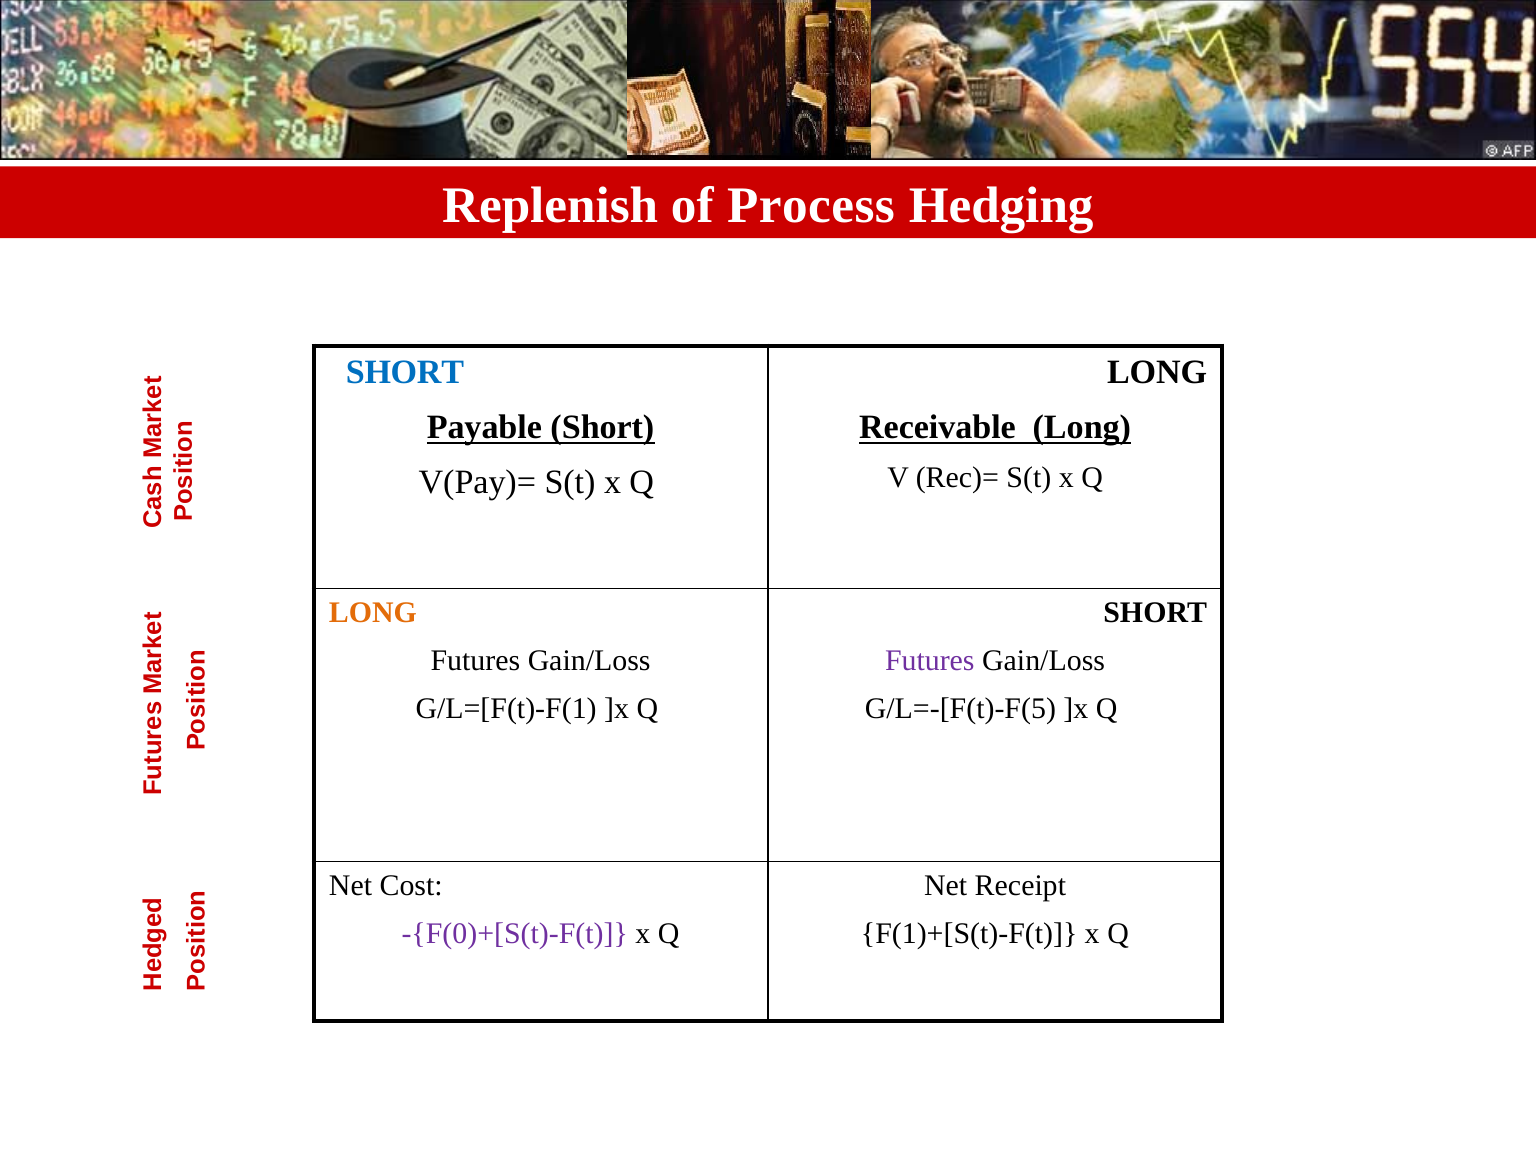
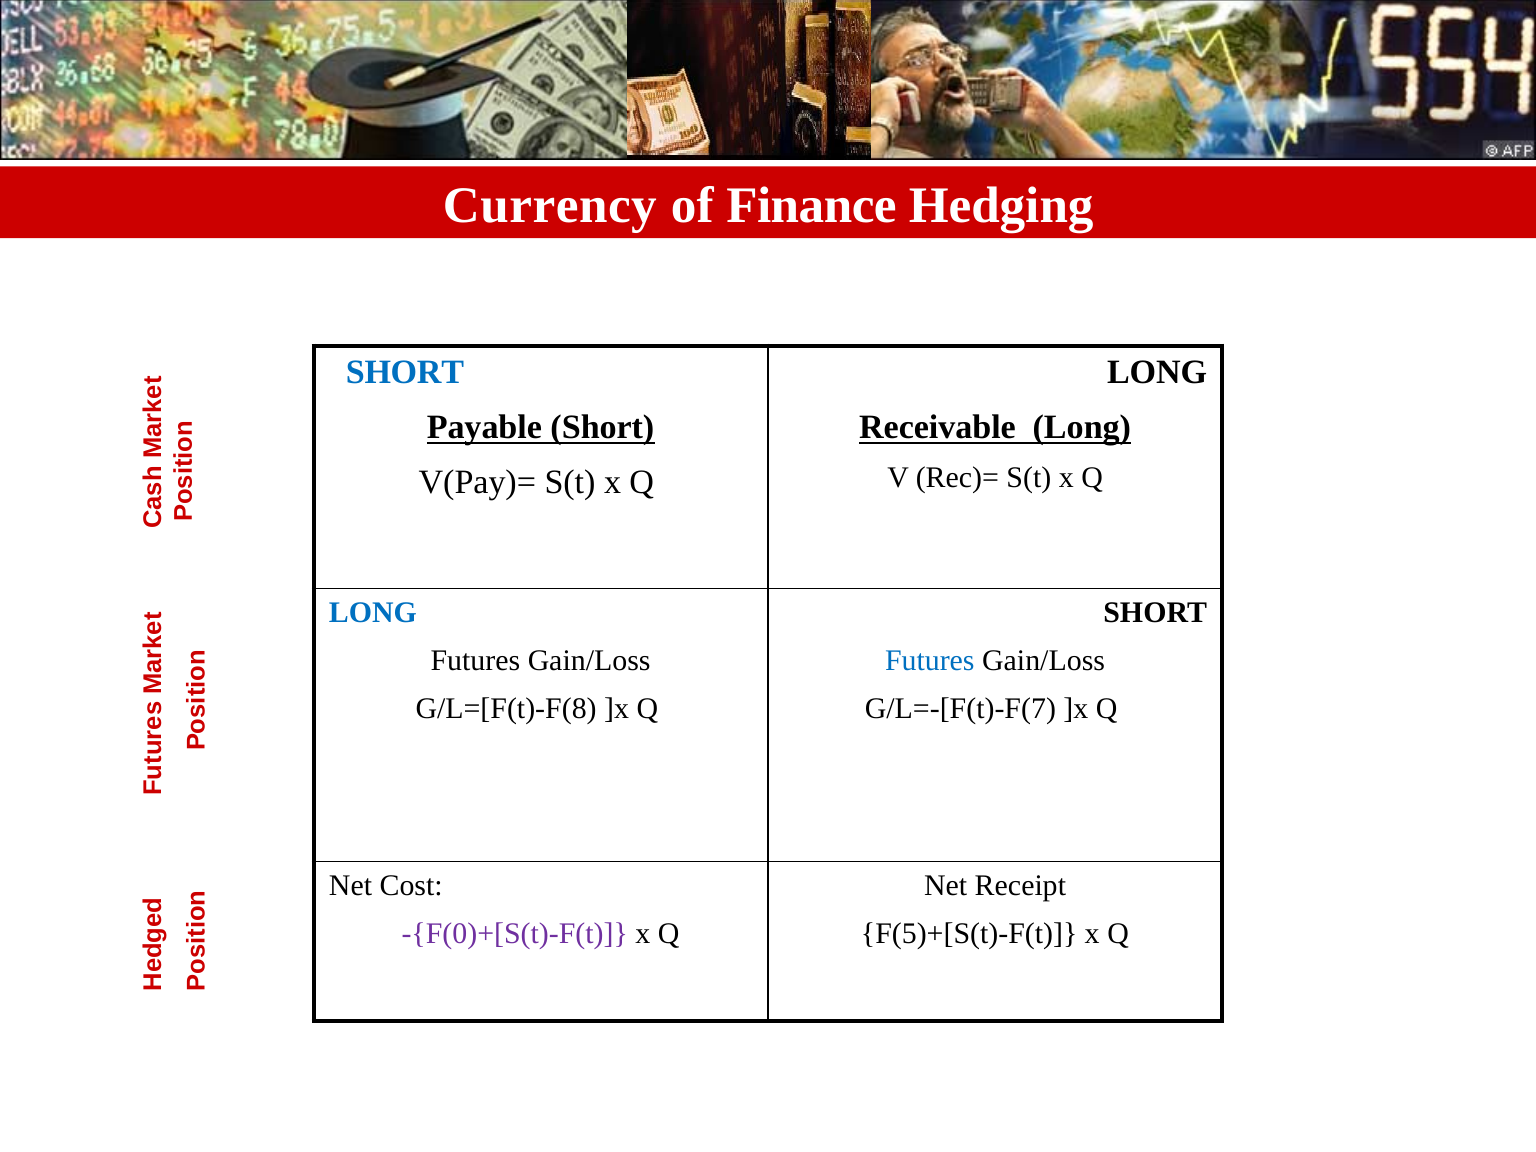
Replenish: Replenish -> Currency (550, 206)
Process: Process -> Finance (811, 206)
LONG colour: orange -> blue (373, 613)
Futures colour: purple -> blue (930, 661)
G/L=[F(t)-F(1: G/L=[F(t)-F(1 -> G/L=[F(t)-F(8 (506, 709)
G/L=-[F(t)-F(5: G/L=-[F(t)-F(5 -> G/L=-[F(t)-F(7 (960, 709)
F(1)+[S(t)-F(t: F(1)+[S(t)-F(t -> F(5)+[S(t)-F(t (969, 934)
